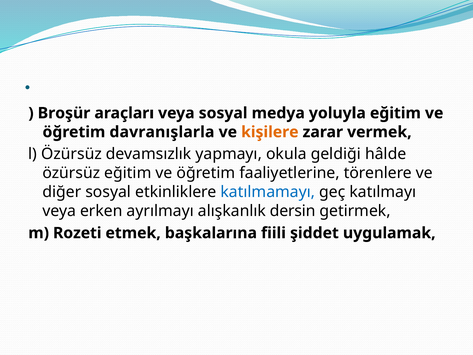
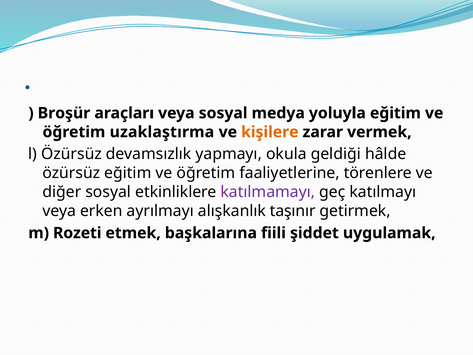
davranışlarla: davranışlarla -> uzaklaştırma (162, 132)
katılmamayı colour: blue -> purple (268, 192)
dersin: dersin -> taşınır (293, 211)
